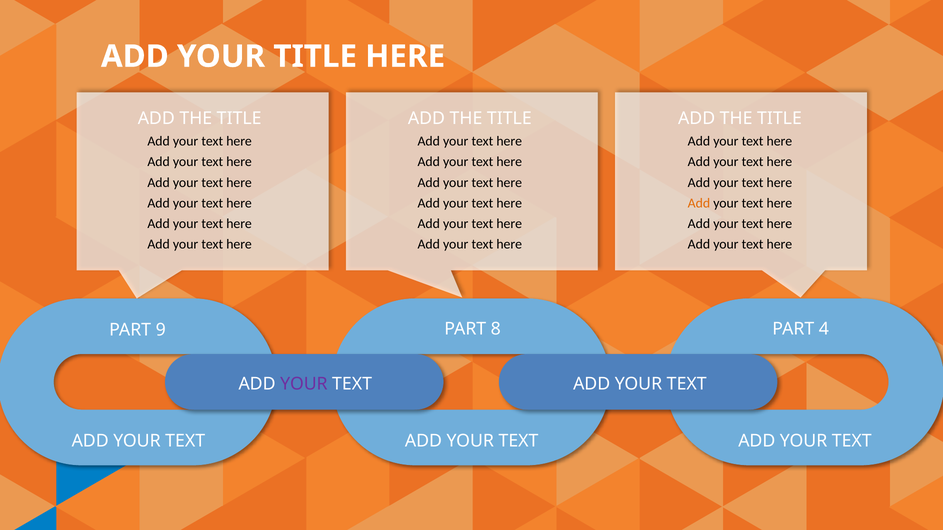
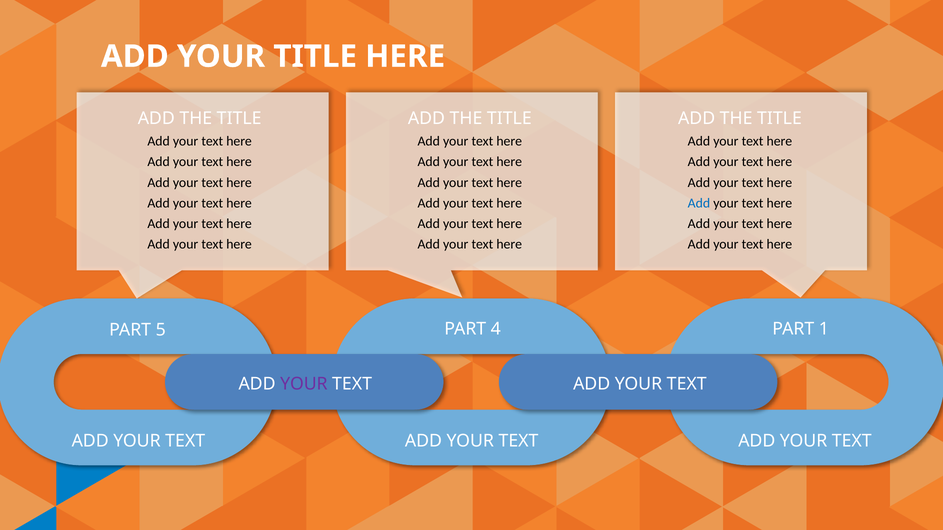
Add colour: orange -> blue (699, 203)
9: 9 -> 5 (161, 330)
8: 8 -> 4 (496, 329)
4: 4 -> 1 (824, 329)
